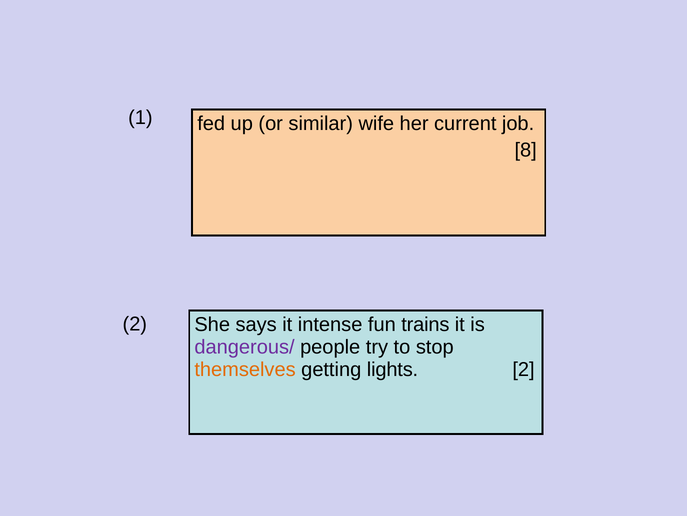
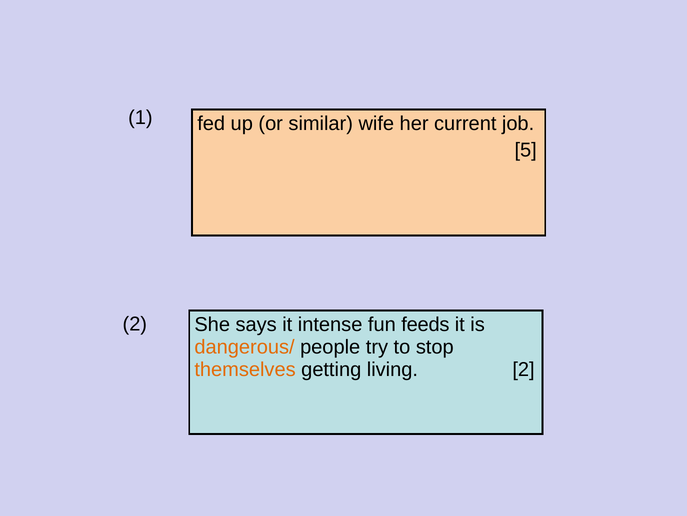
8: 8 -> 5 (526, 150)
trains: trains -> feeds (425, 324)
dangerous/ colour: purple -> orange (245, 347)
lights: lights -> living (392, 369)
